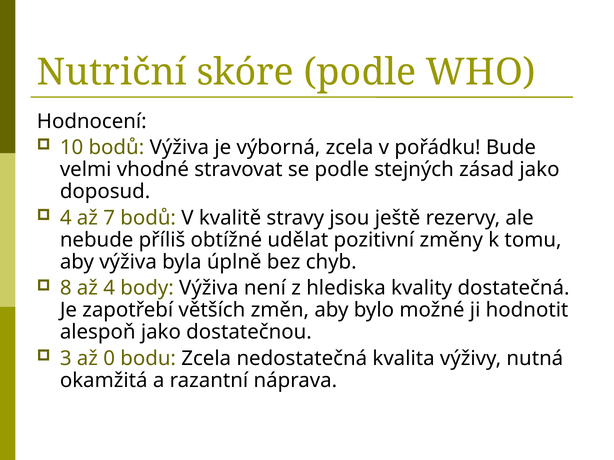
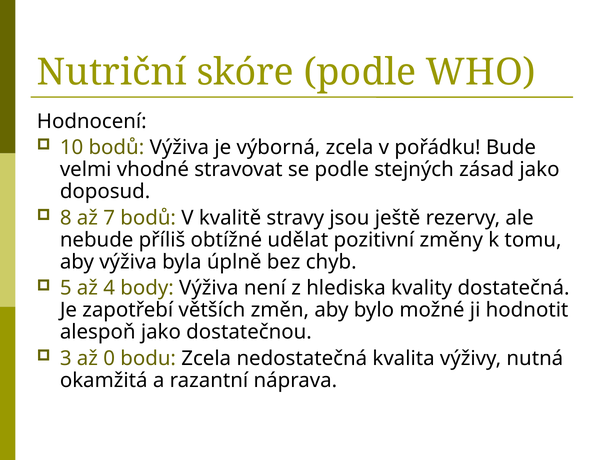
4: 4 -> 8 (66, 218)
8: 8 -> 5 (66, 288)
